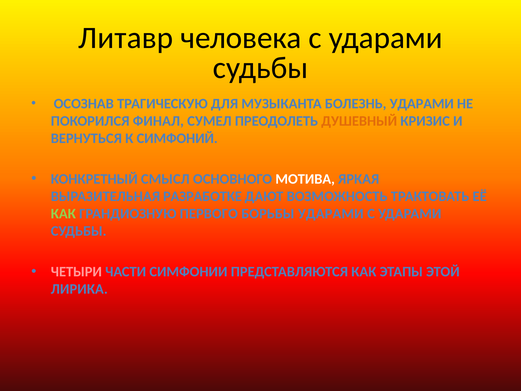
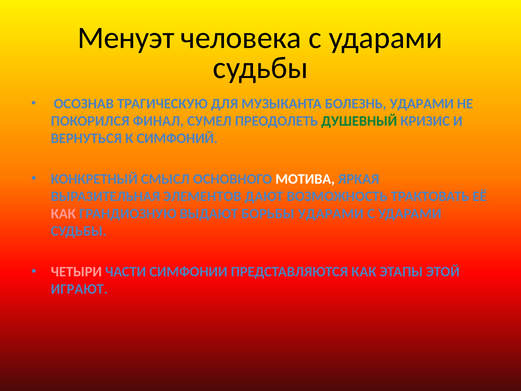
Литавр: Литавр -> Менуэт (126, 38)
ДУШЕВНЫЙ colour: orange -> green (359, 121)
РАЗРАБОТКЕ: РАЗРАБОТКЕ -> ЭЛЕМЕНТОВ (202, 196)
КАК colour: light green -> pink (63, 214)
ПЕРВОГО: ПЕРВОГО -> ВЫДАЮТ (209, 214)
ЛИРИКА: ЛИРИКА -> ИГРАЮТ (79, 289)
